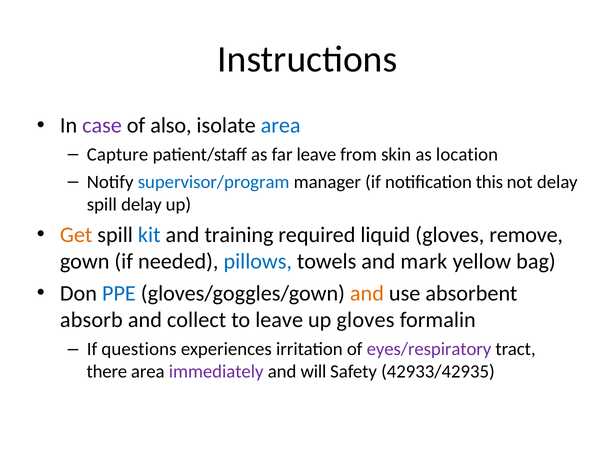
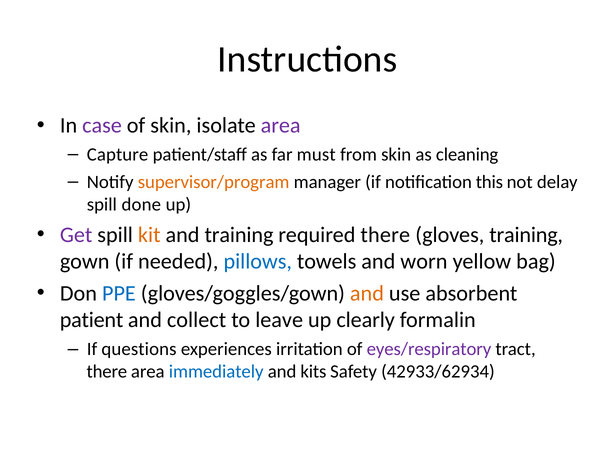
of also: also -> skin (171, 126)
area colour: blue -> purple (281, 126)
far leave: leave -> must (316, 155)
location: location -> cleaning (467, 155)
supervisor/program colour: blue -> orange (214, 182)
spill delay: delay -> done (141, 205)
Get colour: orange -> purple (76, 235)
kit colour: blue -> orange (149, 235)
required liquid: liquid -> there (385, 235)
gloves remove: remove -> training (526, 235)
mark: mark -> worn (424, 262)
absorb: absorb -> patient (92, 320)
up gloves: gloves -> clearly (366, 320)
immediately colour: purple -> blue (216, 372)
will: will -> kits (313, 372)
42933/42935: 42933/42935 -> 42933/62934 (438, 372)
